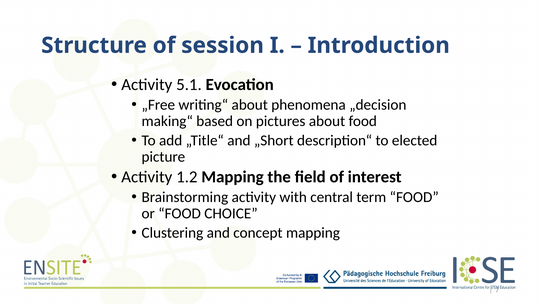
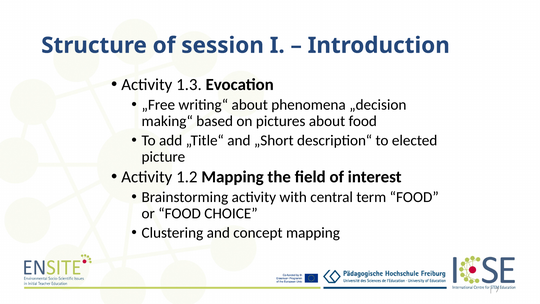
5.1: 5.1 -> 1.3 (189, 84)
